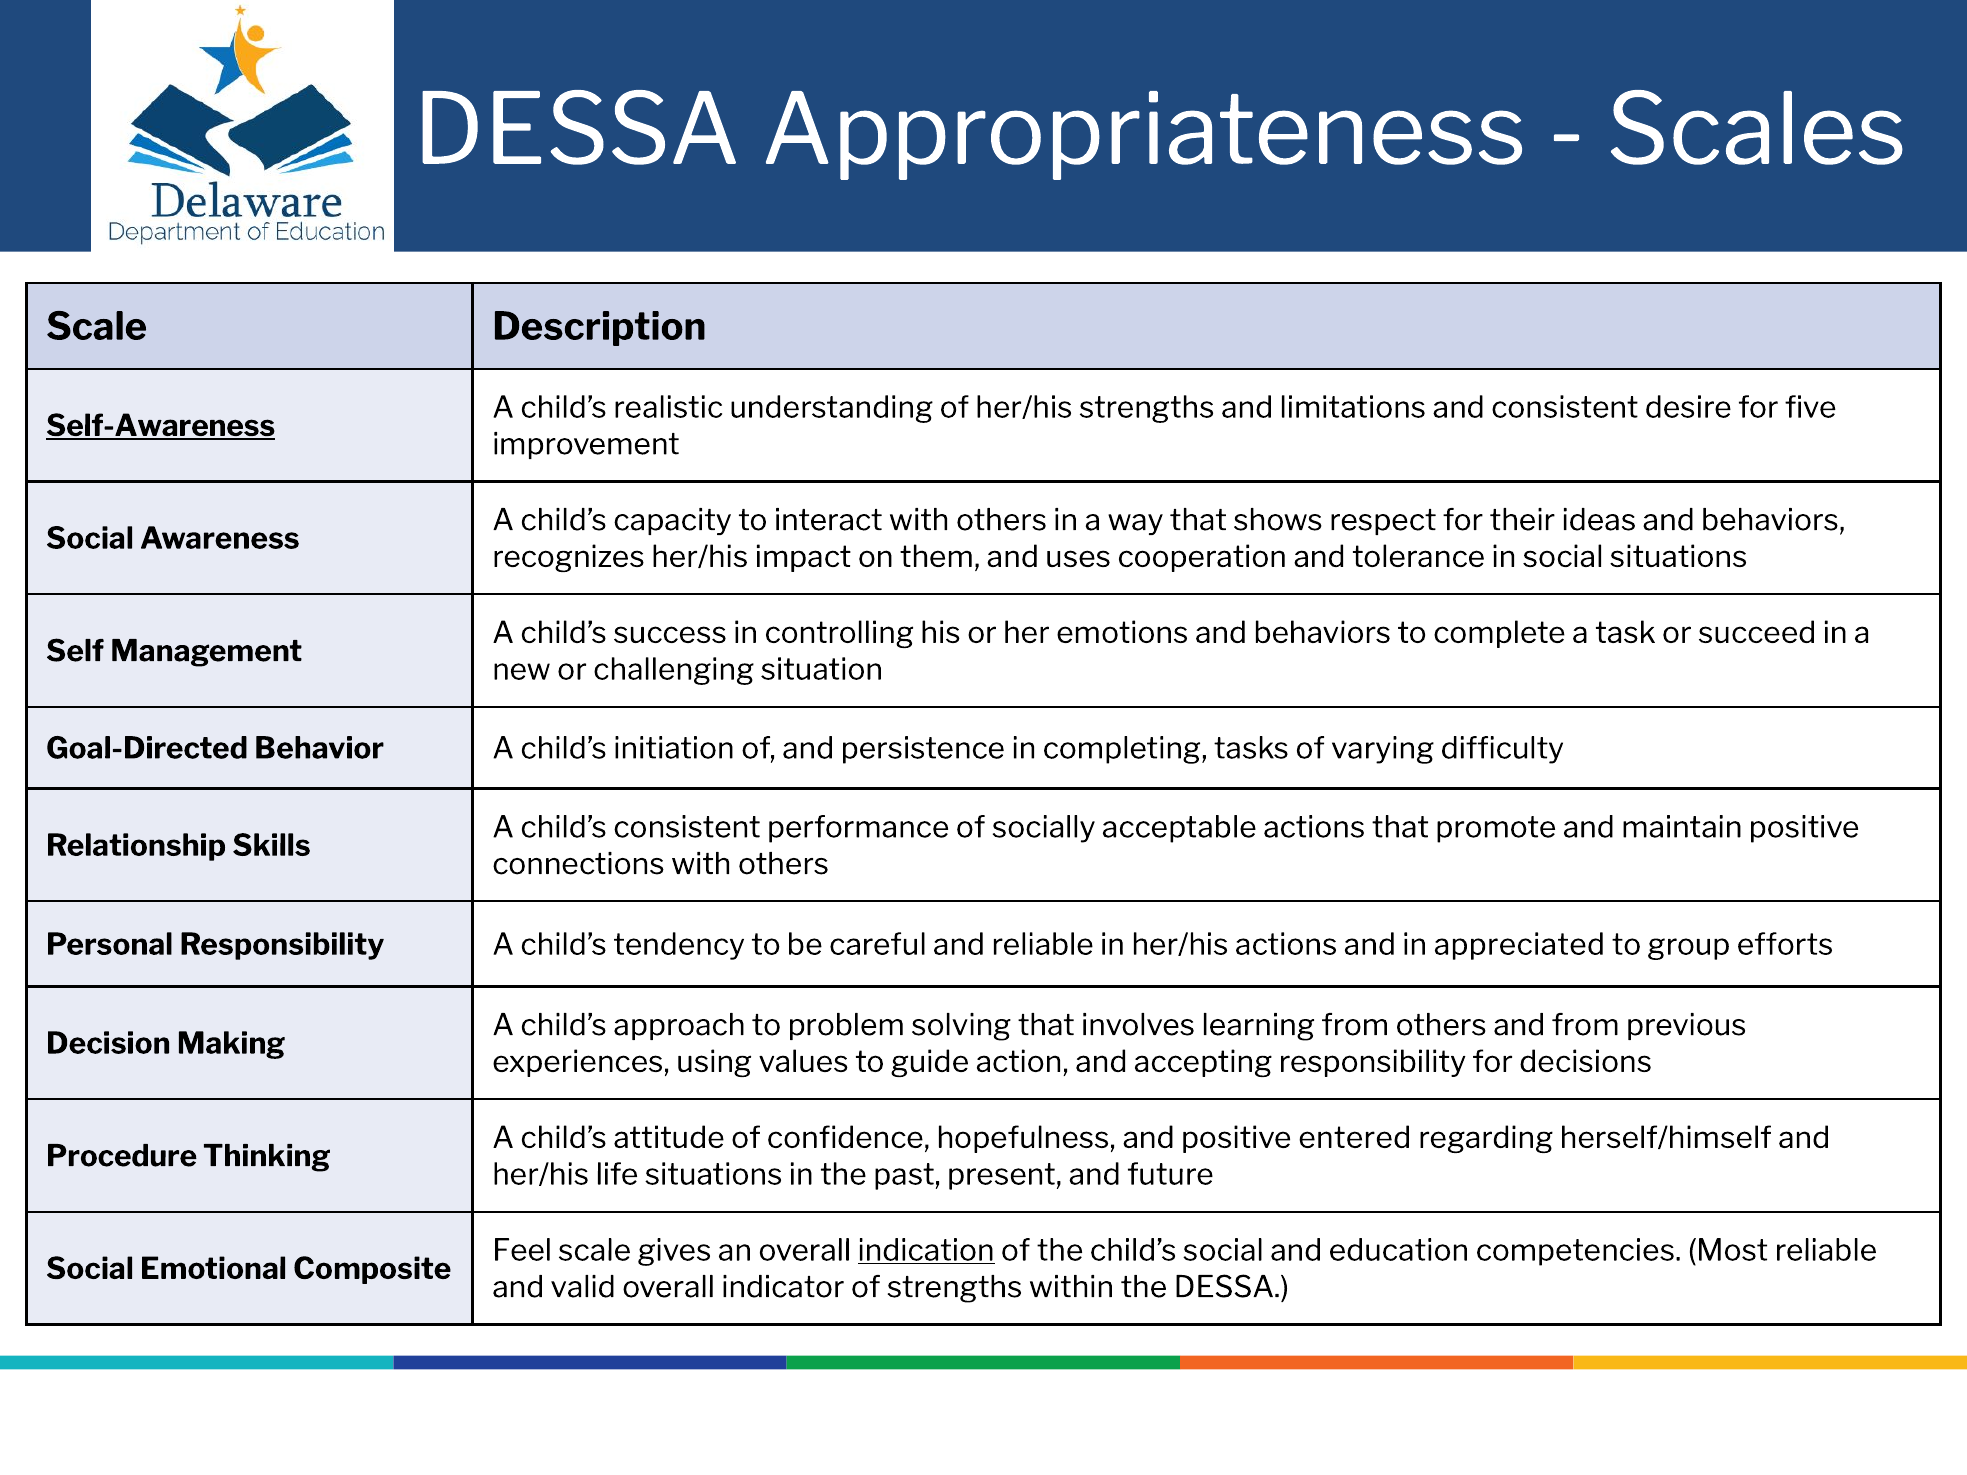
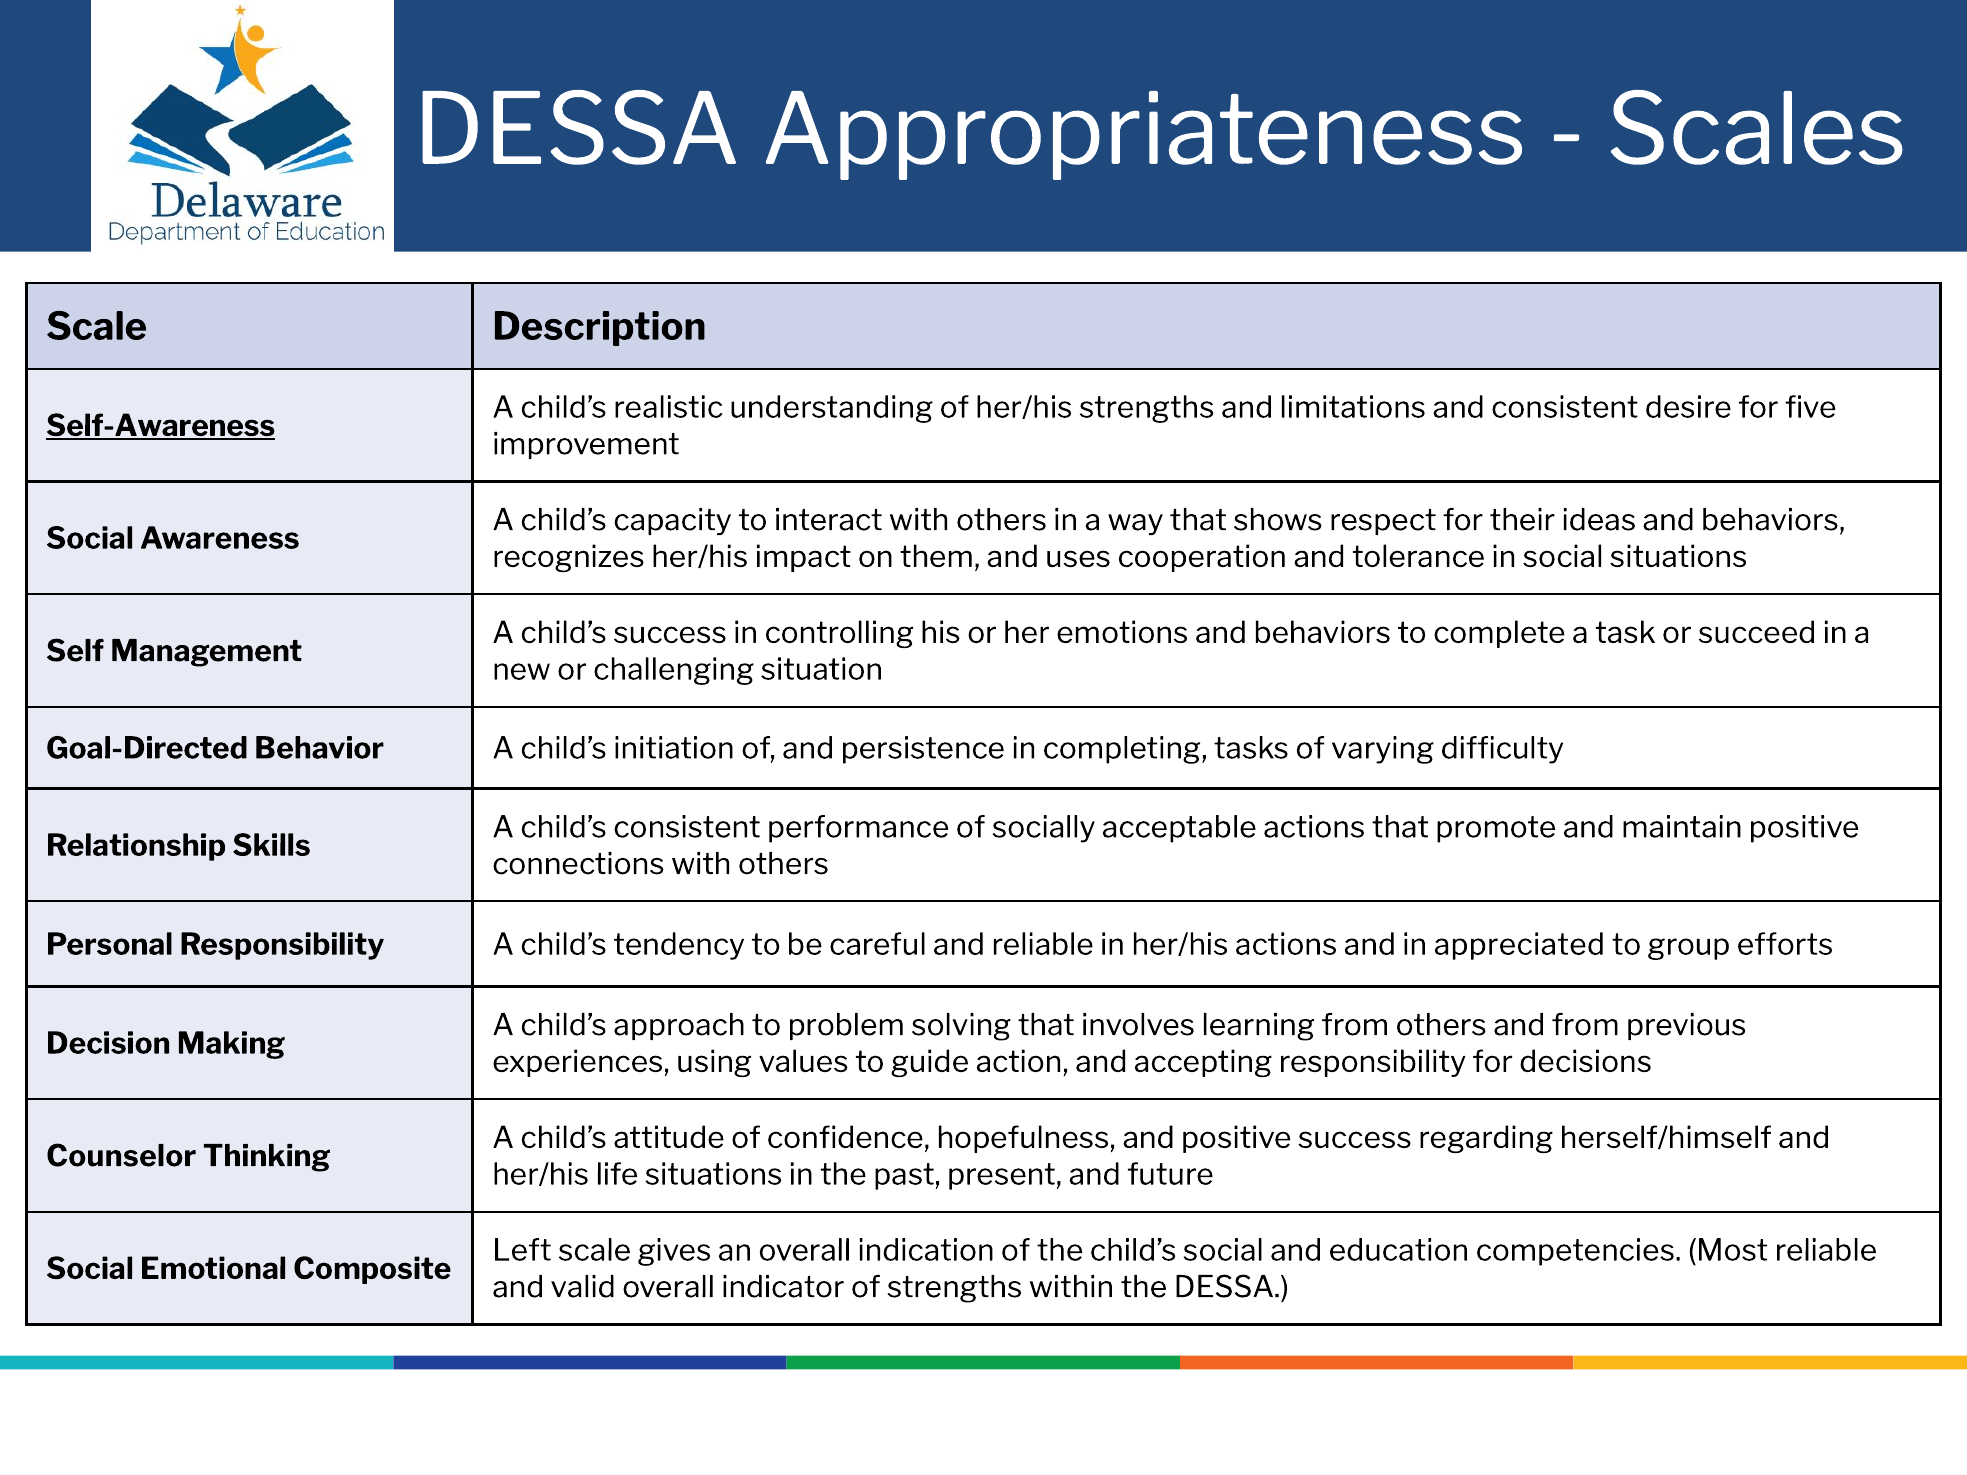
positive entered: entered -> success (1355, 1138)
Procedure: Procedure -> Counselor (121, 1156)
Feel: Feel -> Left (522, 1251)
indication underline: present -> none (926, 1251)
